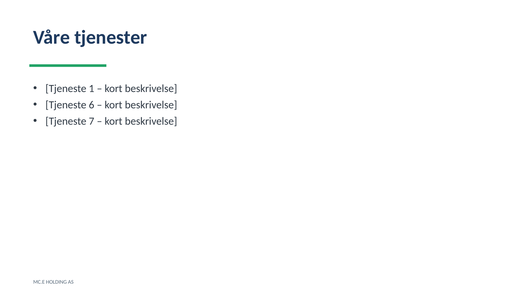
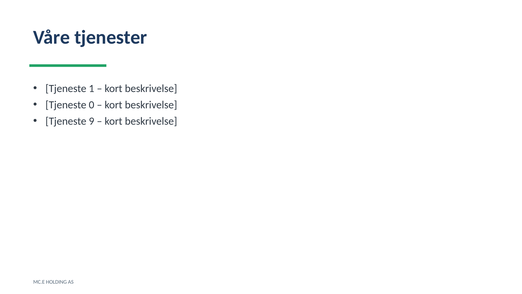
6: 6 -> 0 (92, 105)
7: 7 -> 9 (92, 121)
